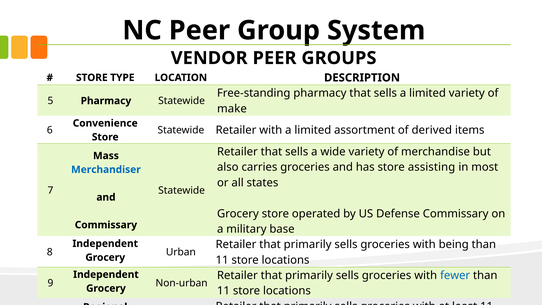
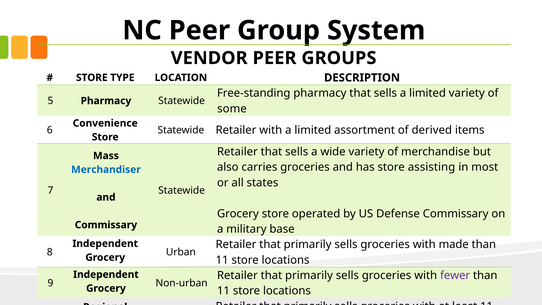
make: make -> some (232, 109)
being: being -> made (454, 244)
fewer colour: blue -> purple (455, 275)
